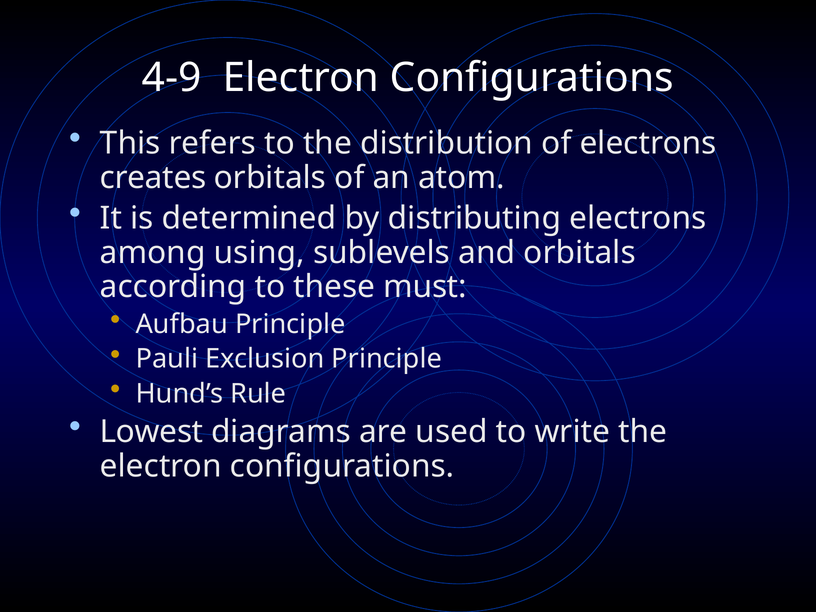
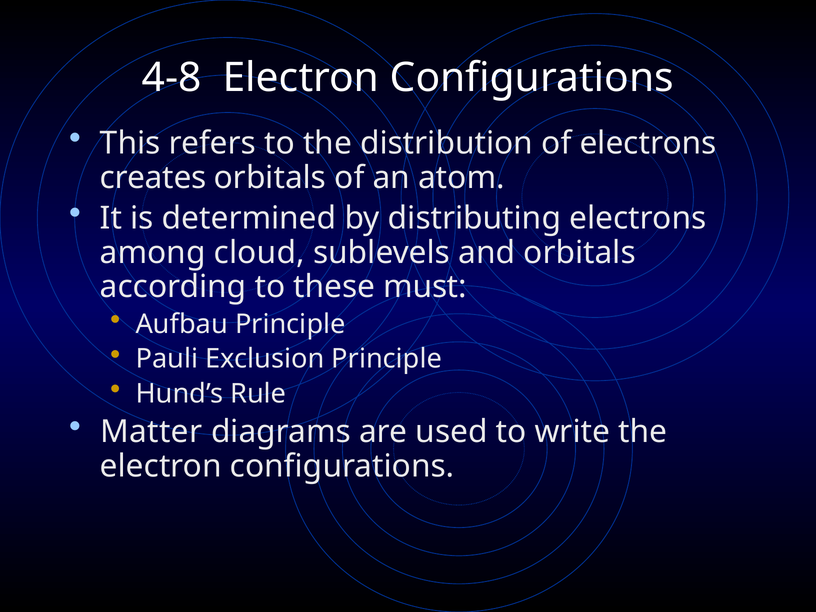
4-9: 4-9 -> 4-8 (172, 78)
using: using -> cloud (259, 253)
Lowest: Lowest -> Matter (151, 432)
